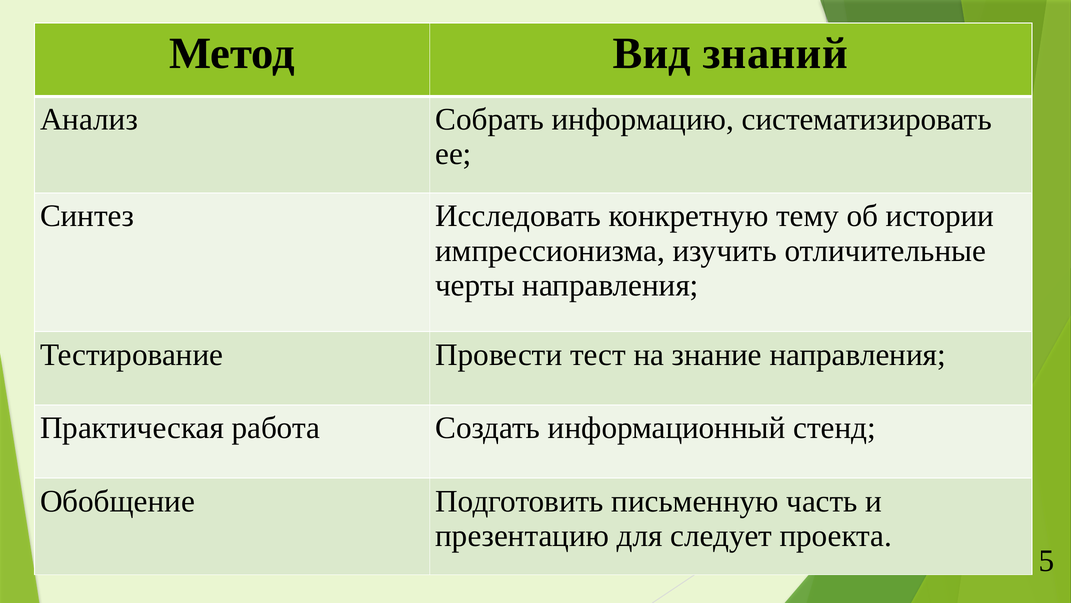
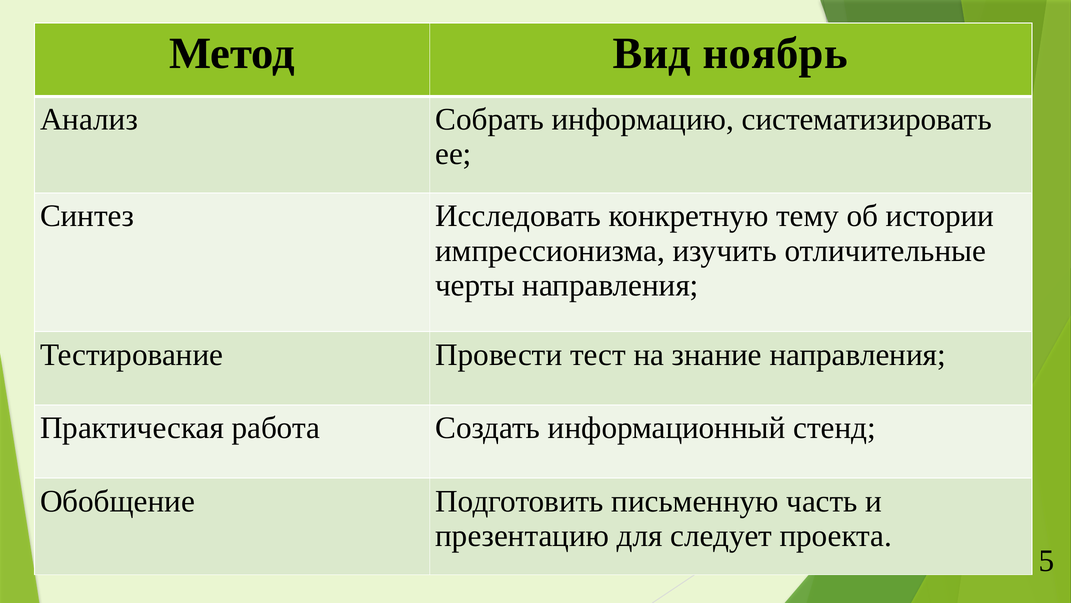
знаний: знаний -> ноябрь (775, 54)
